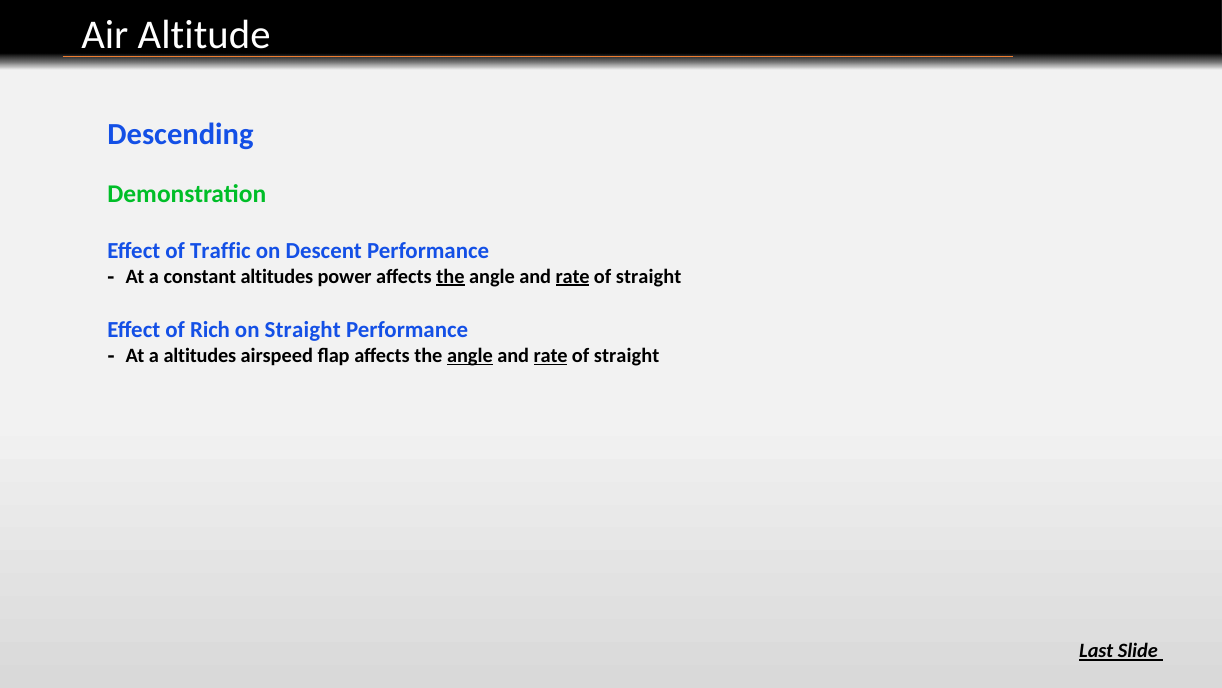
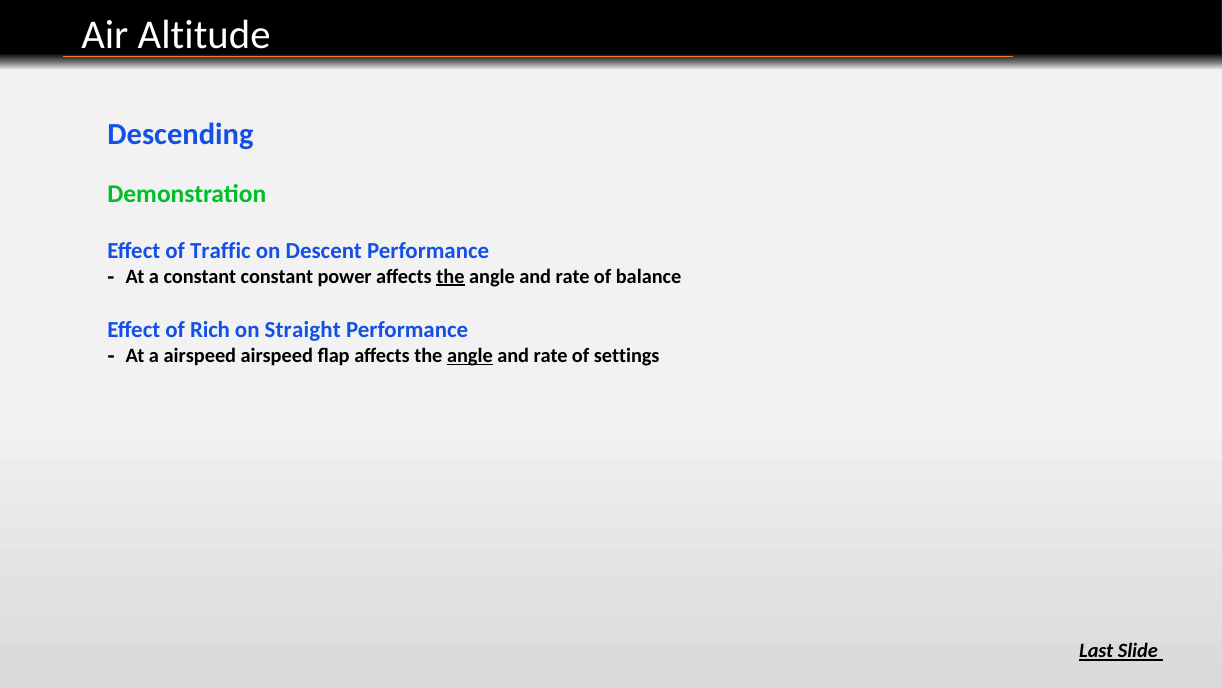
constant altitudes: altitudes -> constant (277, 276)
rate underline: present -> none (573, 276)
straight: straight -> balance (649, 276)
a altitudes: altitudes -> airspeed (200, 356)
rate underline: present -> none (551, 356)
straight: straight -> settings (627, 356)
